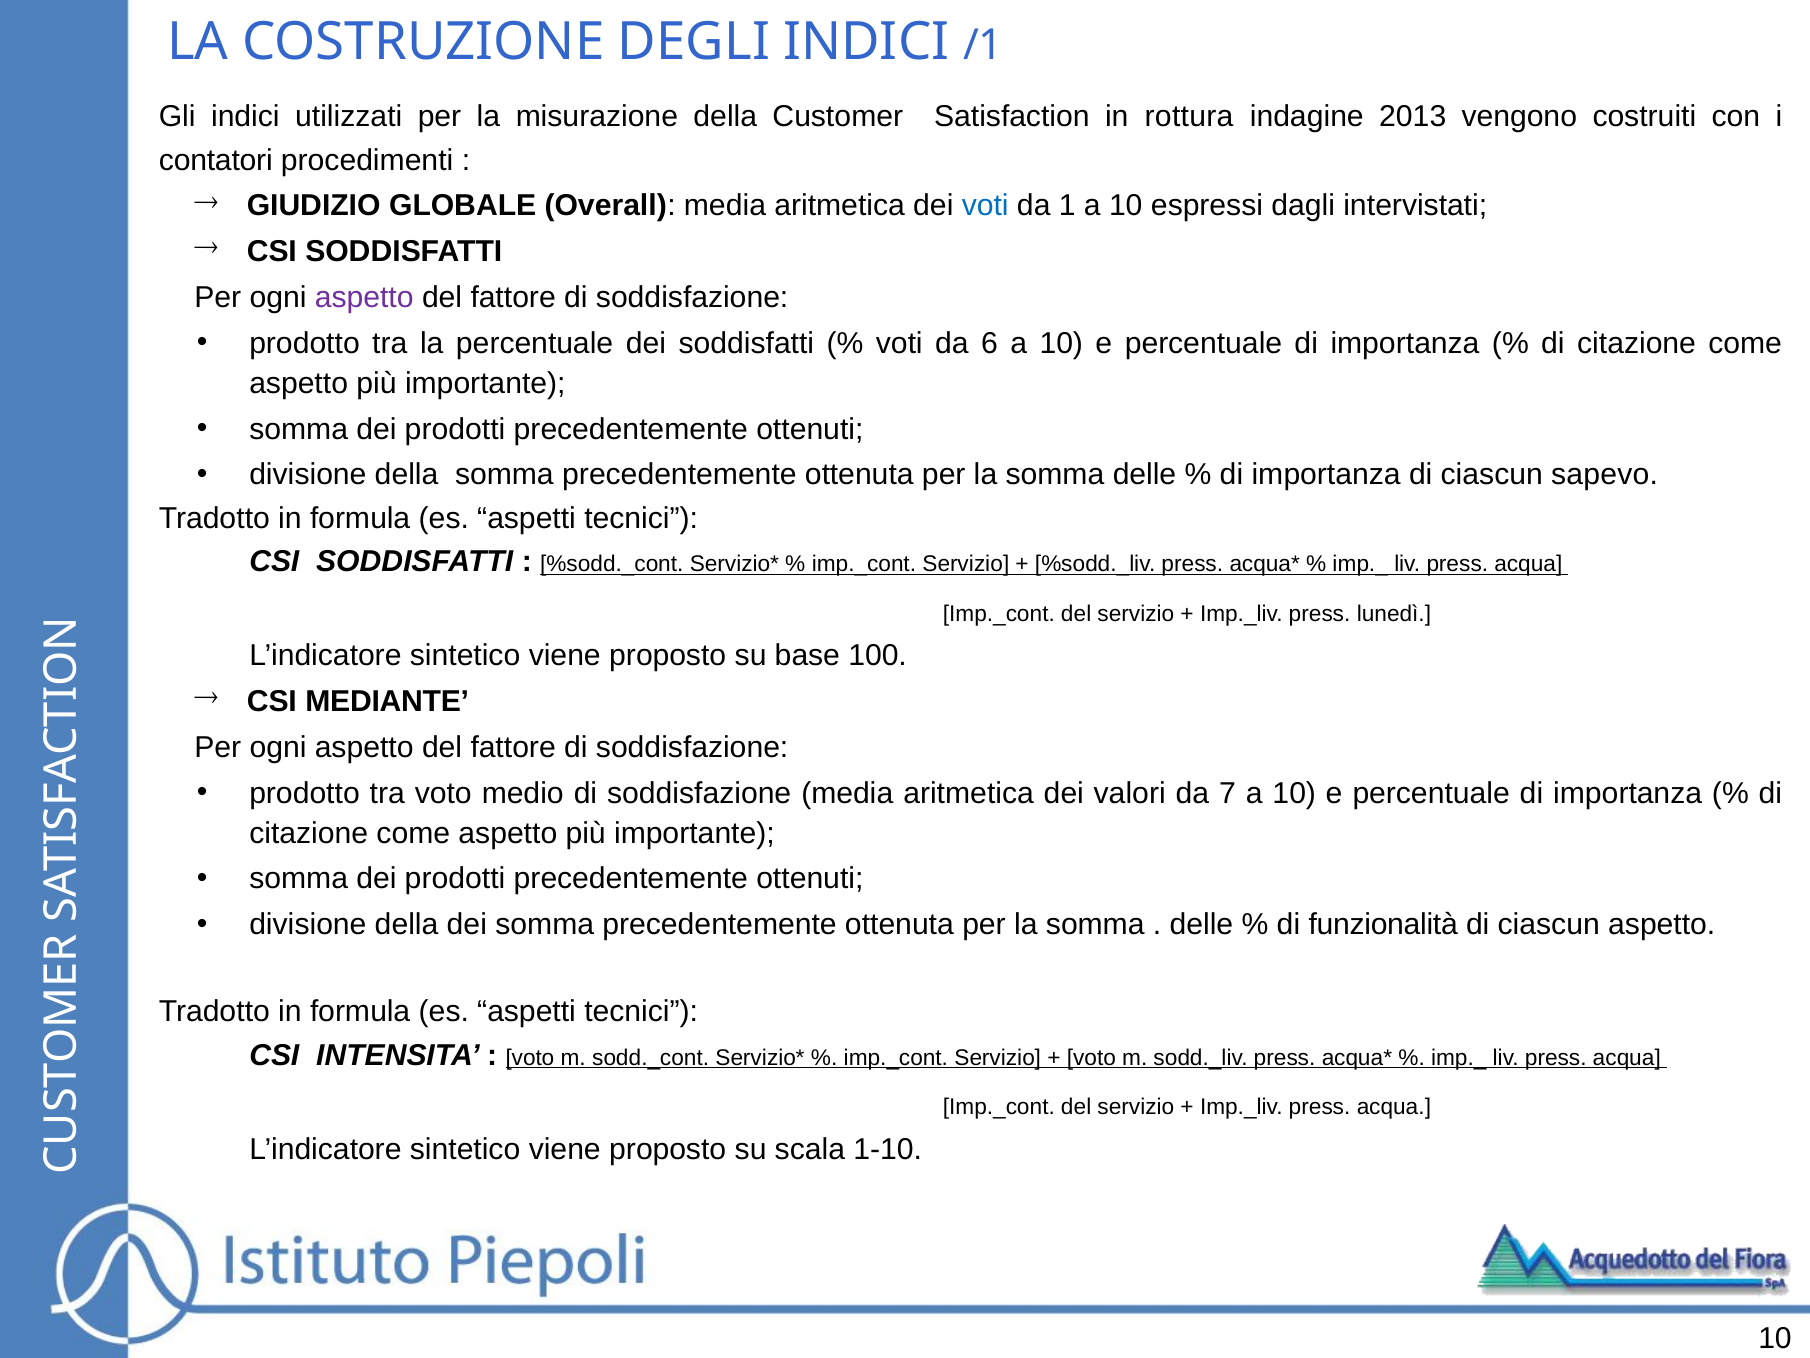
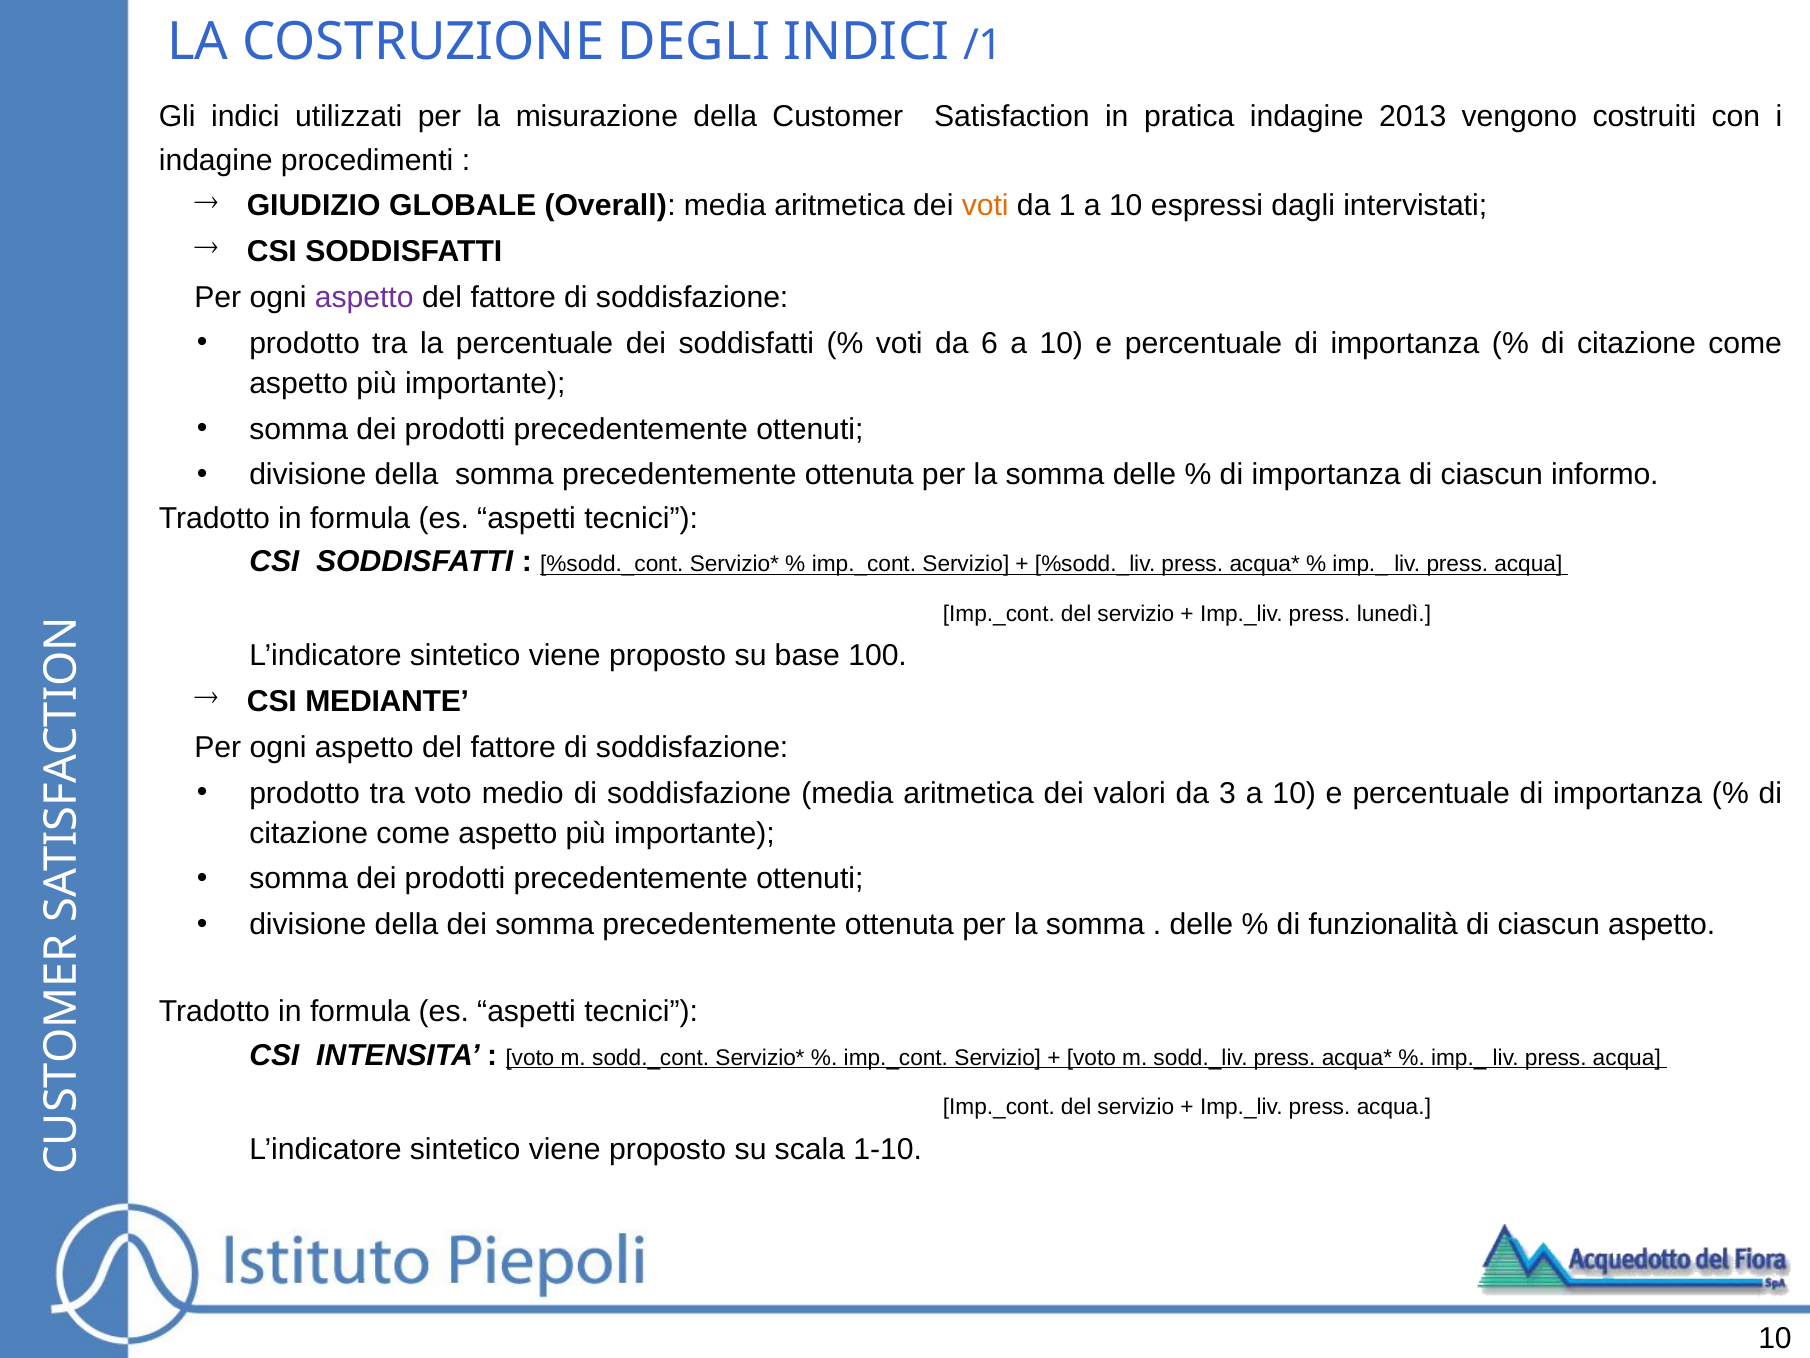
rottura: rottura -> pratica (1189, 117)
contatori: contatori -> indagine (216, 160)
voti colour: blue -> orange (985, 206)
sapevo: sapevo -> informo (1605, 475)
7: 7 -> 3 (1227, 793)
